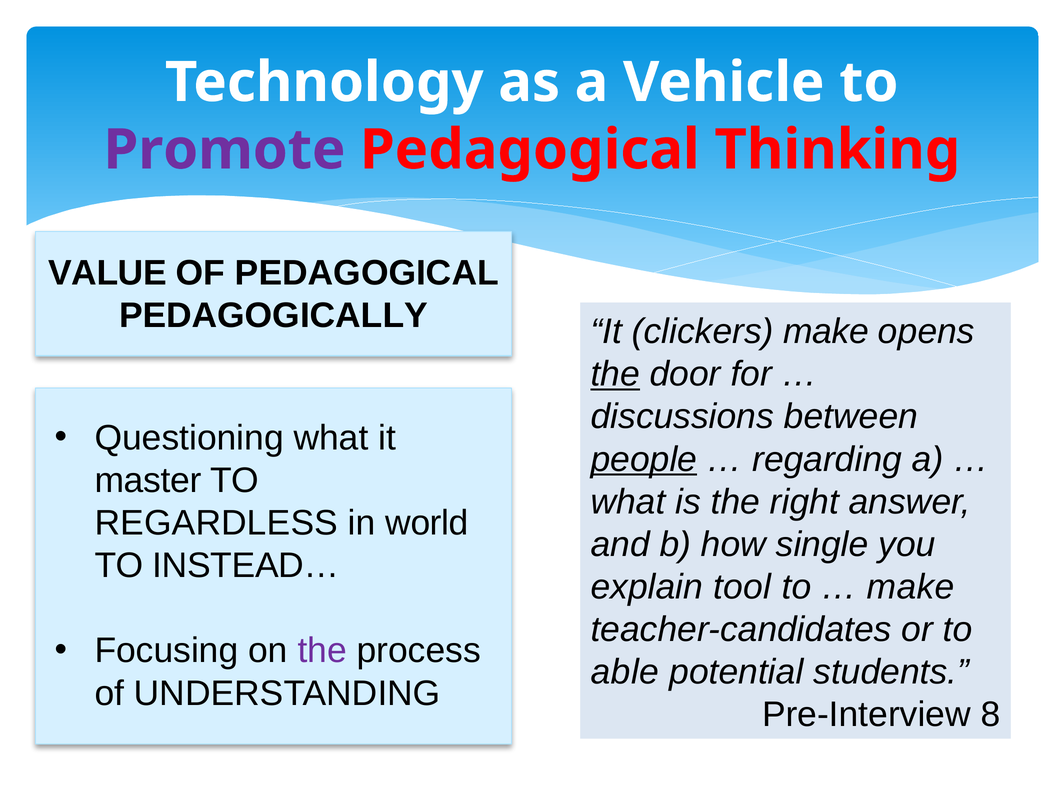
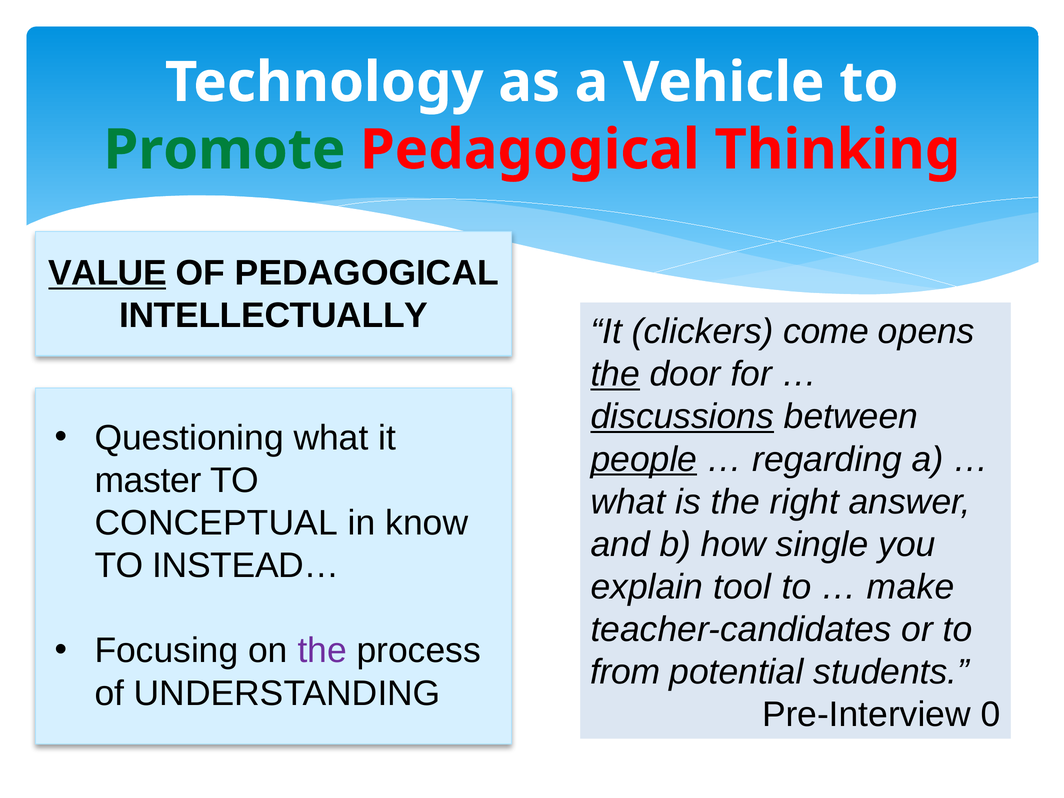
Promote colour: purple -> green (224, 150)
VALUE underline: none -> present (107, 273)
PEDAGOGICALLY: PEDAGOGICALLY -> INTELLECTUALLY (274, 316)
clickers make: make -> come (826, 332)
discussions underline: none -> present (682, 417)
REGARDLESS: REGARDLESS -> CONCEPTUAL (216, 523)
world: world -> know (427, 523)
able: able -> from (625, 672)
8: 8 -> 0 (990, 715)
